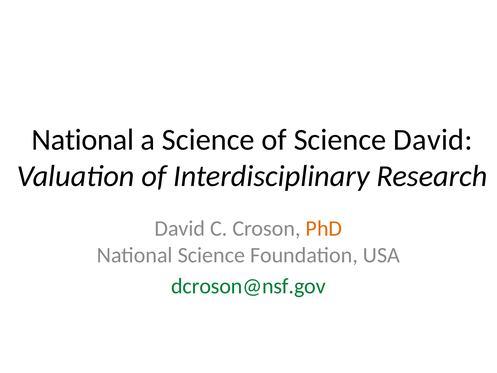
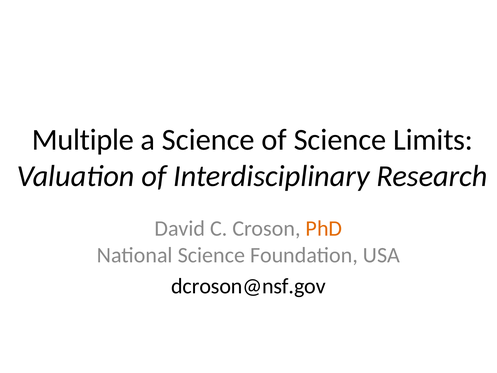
National: National -> Multiple (83, 140)
Science David: David -> Limits (433, 140)
dcroson@nsf.gov colour: green -> black (248, 286)
